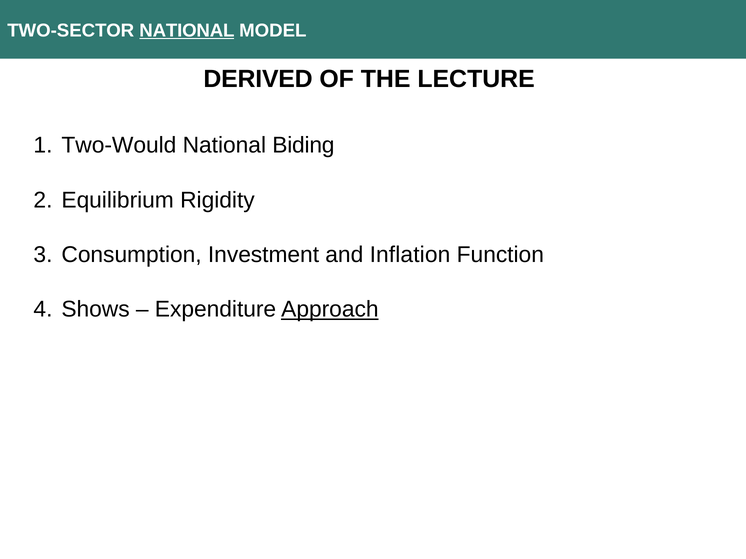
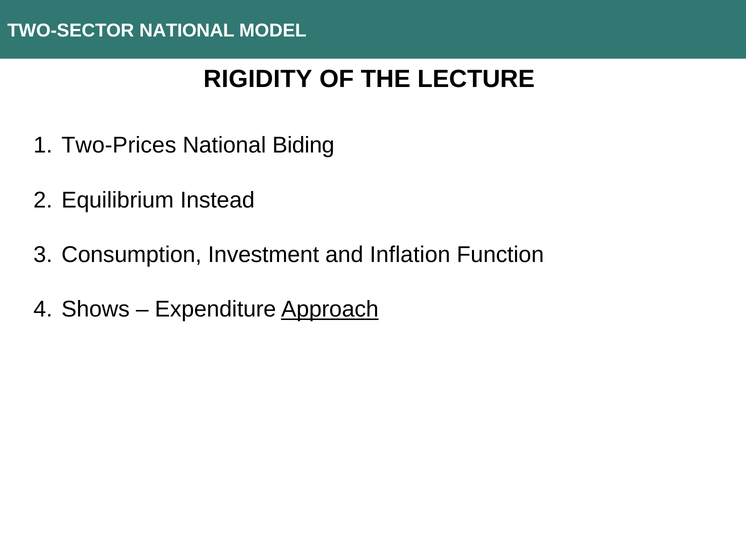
NATIONAL underline: present -> none (187, 31)
DERIVED: DERIVED -> RIGIDITY (258, 79)
Two-Would: Two-Would -> Two-Prices (119, 145)
Rigidity: Rigidity -> Instead (217, 200)
